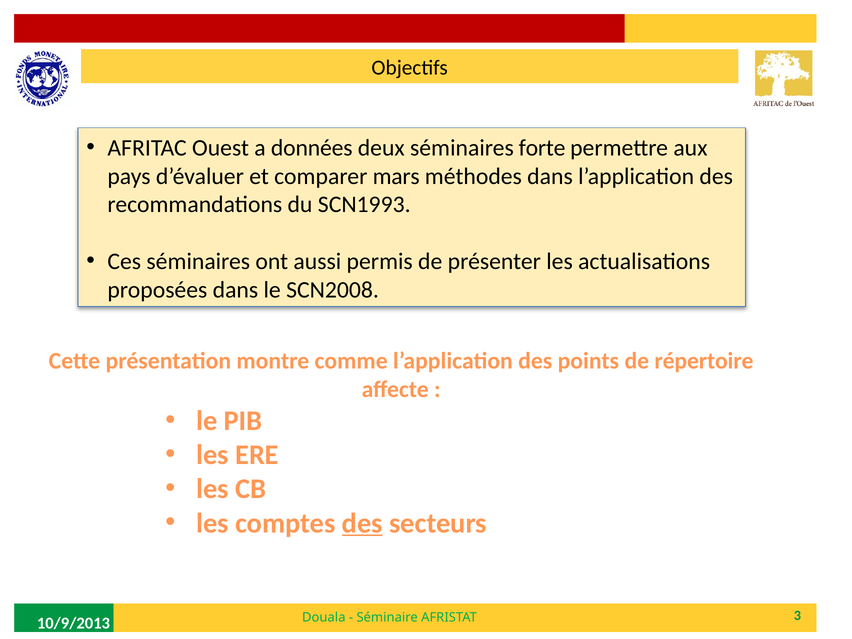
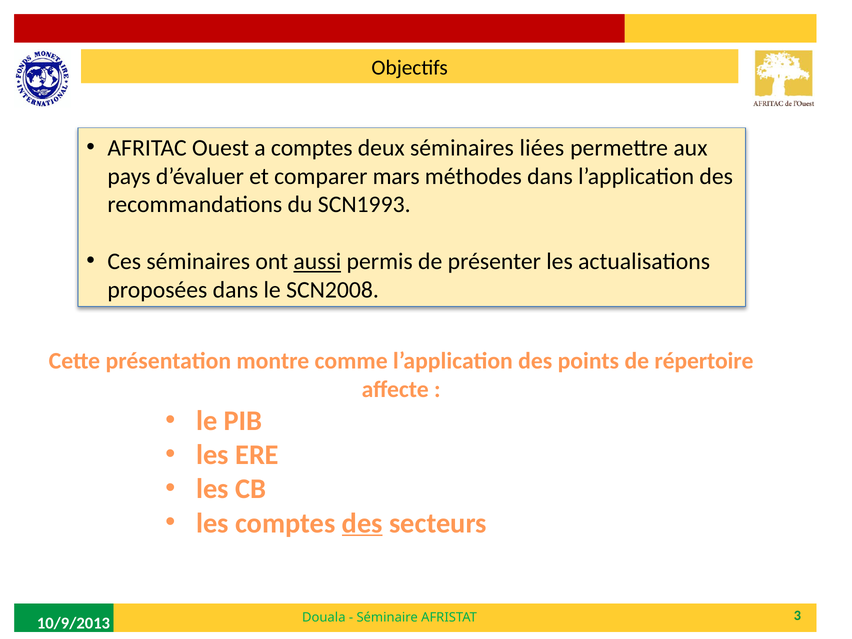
a données: données -> comptes (312, 148)
forte: forte -> liées (542, 148)
aussi underline: none -> present (317, 261)
